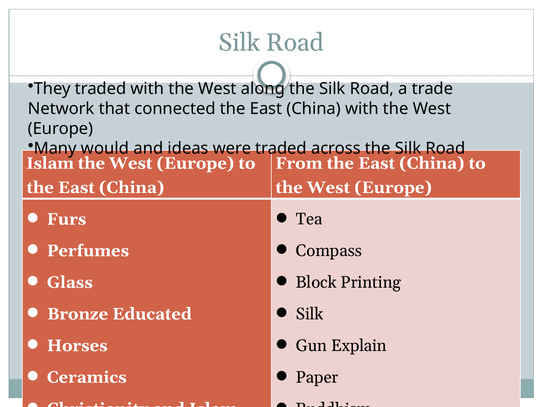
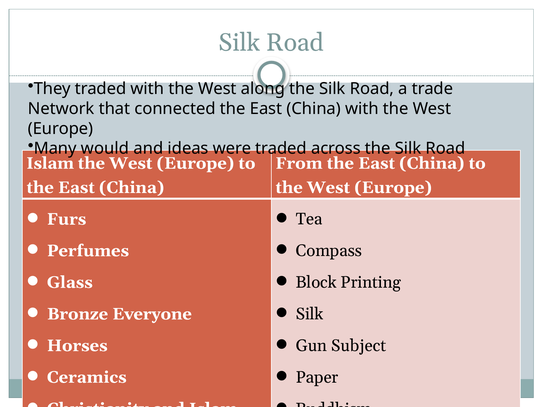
Educated: Educated -> Everyone (152, 314)
Explain: Explain -> Subject (359, 346)
